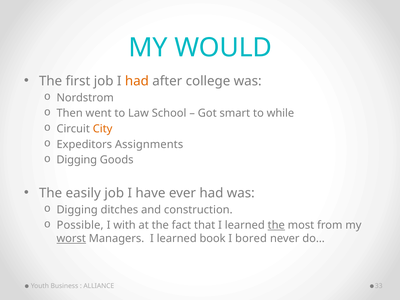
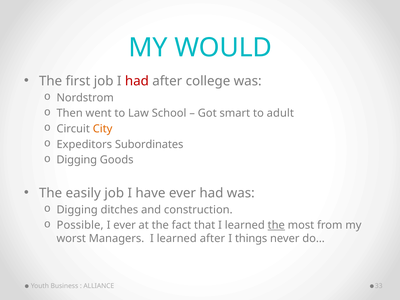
had colour: orange -> red (137, 81)
while: while -> adult (280, 113)
Assignments: Assignments -> Subordinates (149, 144)
I with: with -> ever (125, 225)
worst underline: present -> none (71, 239)
learned book: book -> after (212, 239)
bored: bored -> things (251, 239)
